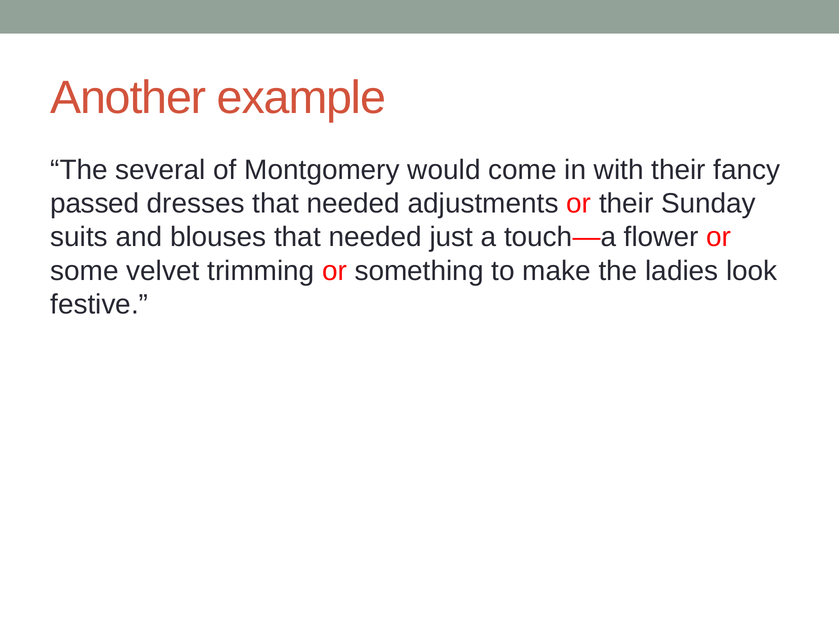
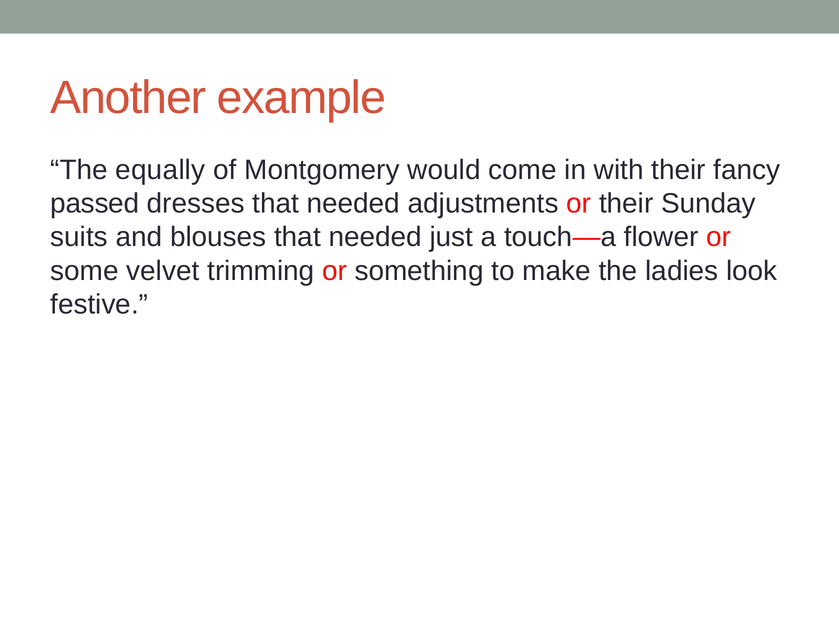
several: several -> equally (160, 170)
